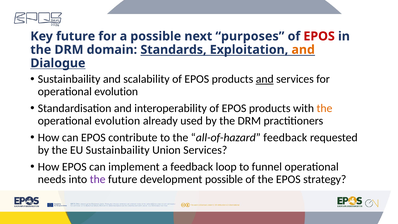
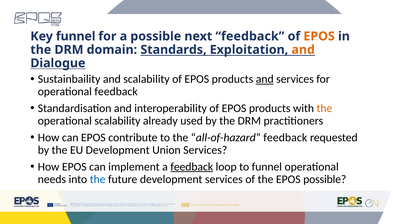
Key future: future -> funnel (76, 36)
next purposes: purposes -> feedback (250, 36)
EPOS colour: red -> orange (319, 36)
evolution: evolution -> feedback (116, 92)
evolution: evolution -> scalability (117, 121)
EU Sustainbaility: Sustainbaility -> Development (118, 150)
feedback underline: none -> present (192, 167)
the colour: purple -> blue (98, 179)
development possible: possible -> services (224, 179)
EPOS strategy: strategy -> possible (325, 179)
